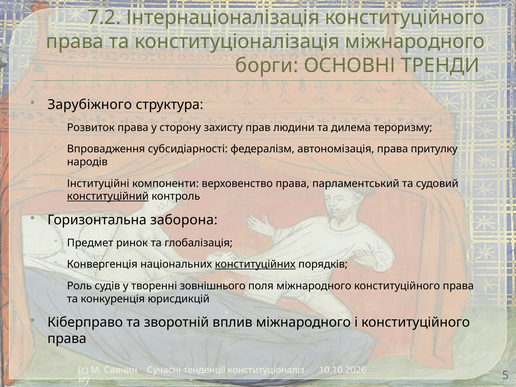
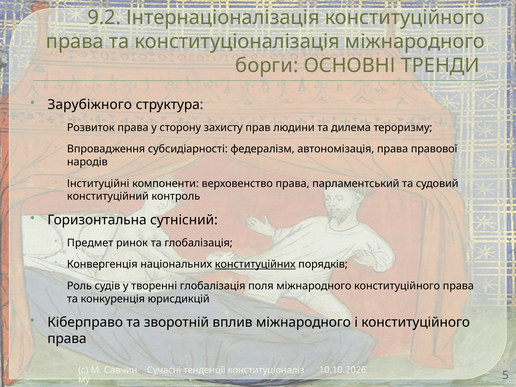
7.2: 7.2 -> 9.2 (104, 17)
притулку: притулку -> правової (434, 149)
конституційний underline: present -> none (108, 196)
заборона: заборона -> сутнісний (184, 220)
творенні зовнішнього: зовнішнього -> глобалізація (213, 286)
